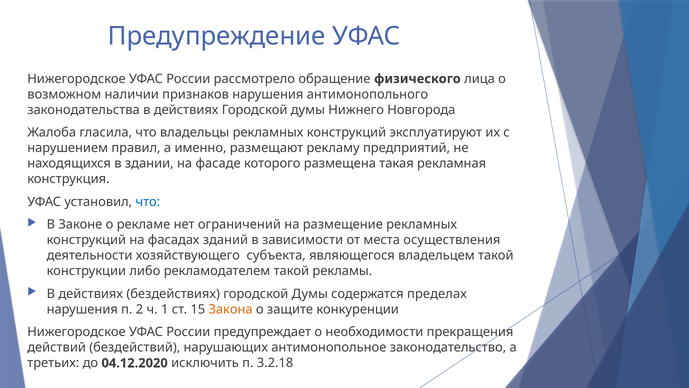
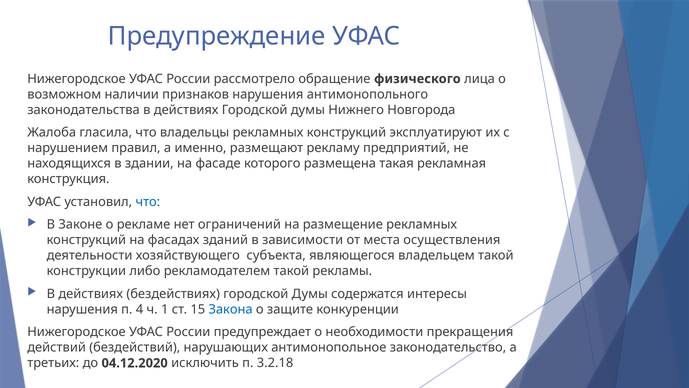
пределах: пределах -> интересы (437, 294)
2: 2 -> 4 (140, 309)
Закона colour: orange -> blue (231, 309)
